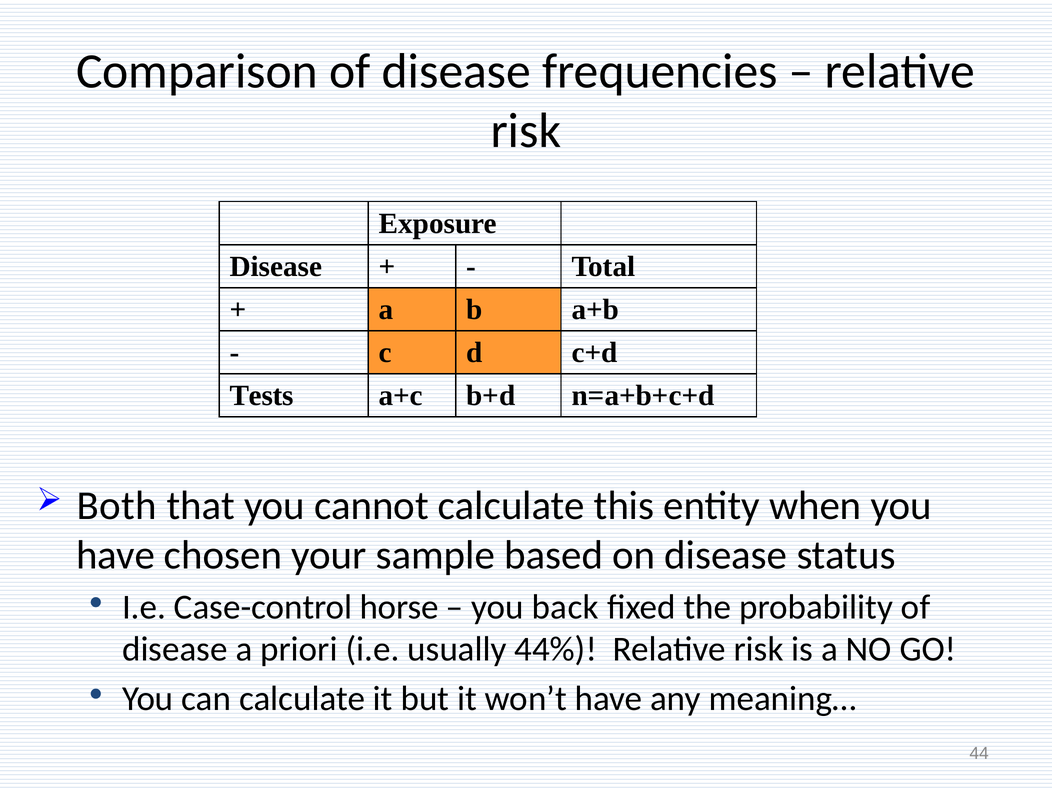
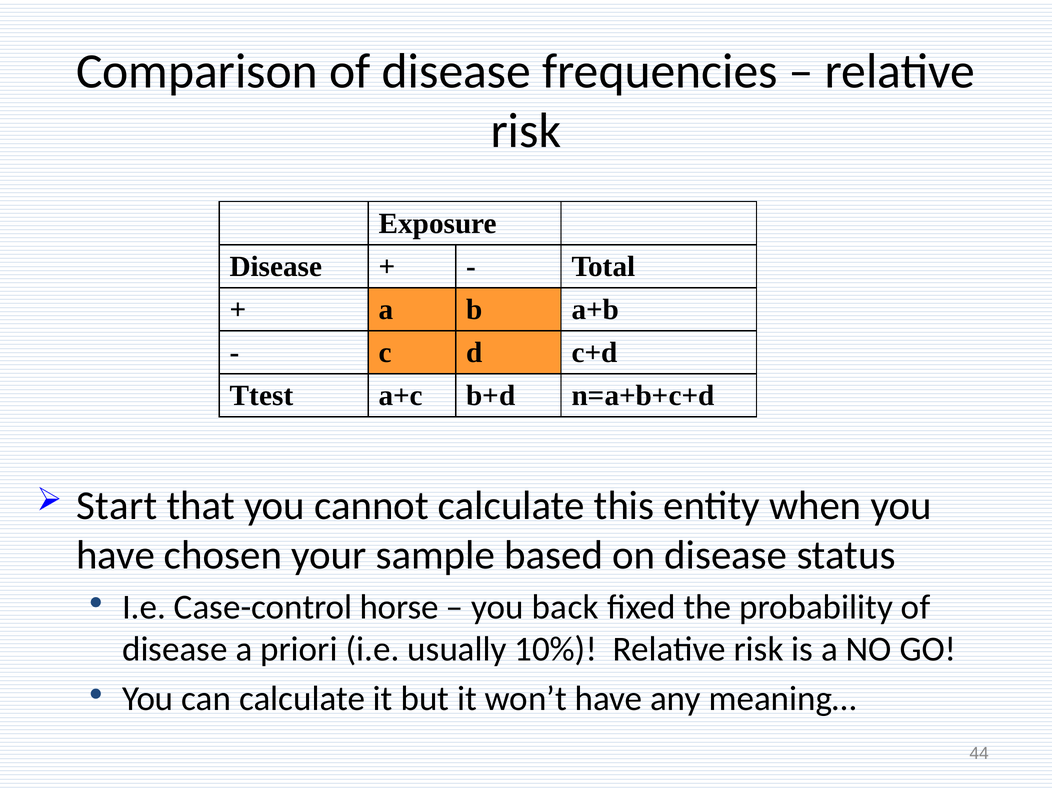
Tests: Tests -> Ttest (262, 395)
Both: Both -> Start (117, 506)
44%: 44% -> 10% (556, 649)
